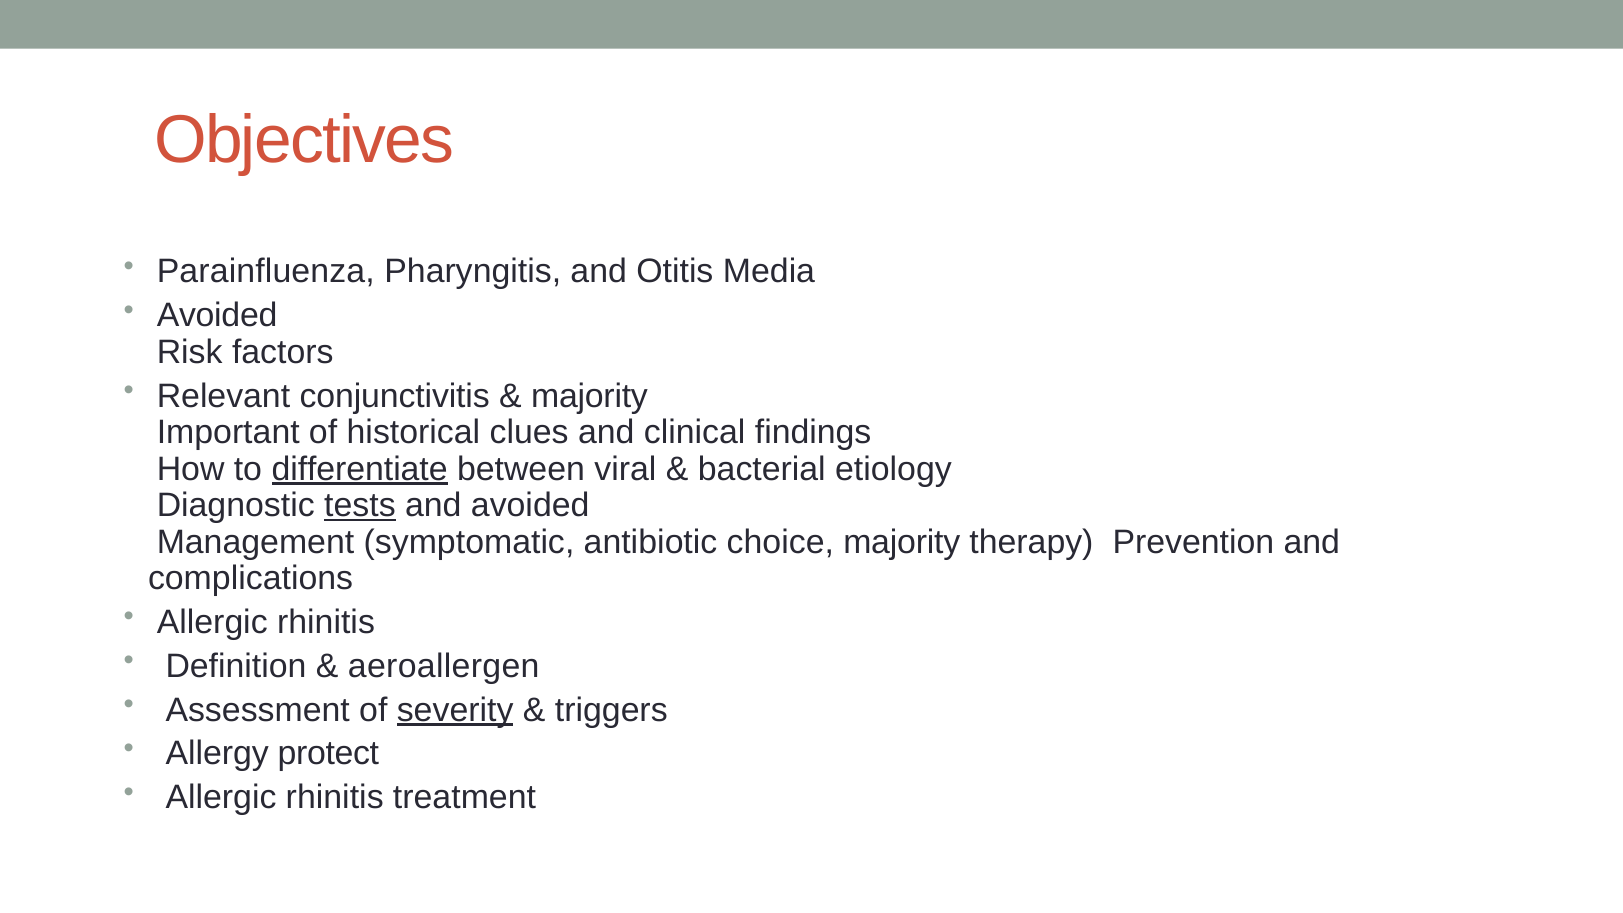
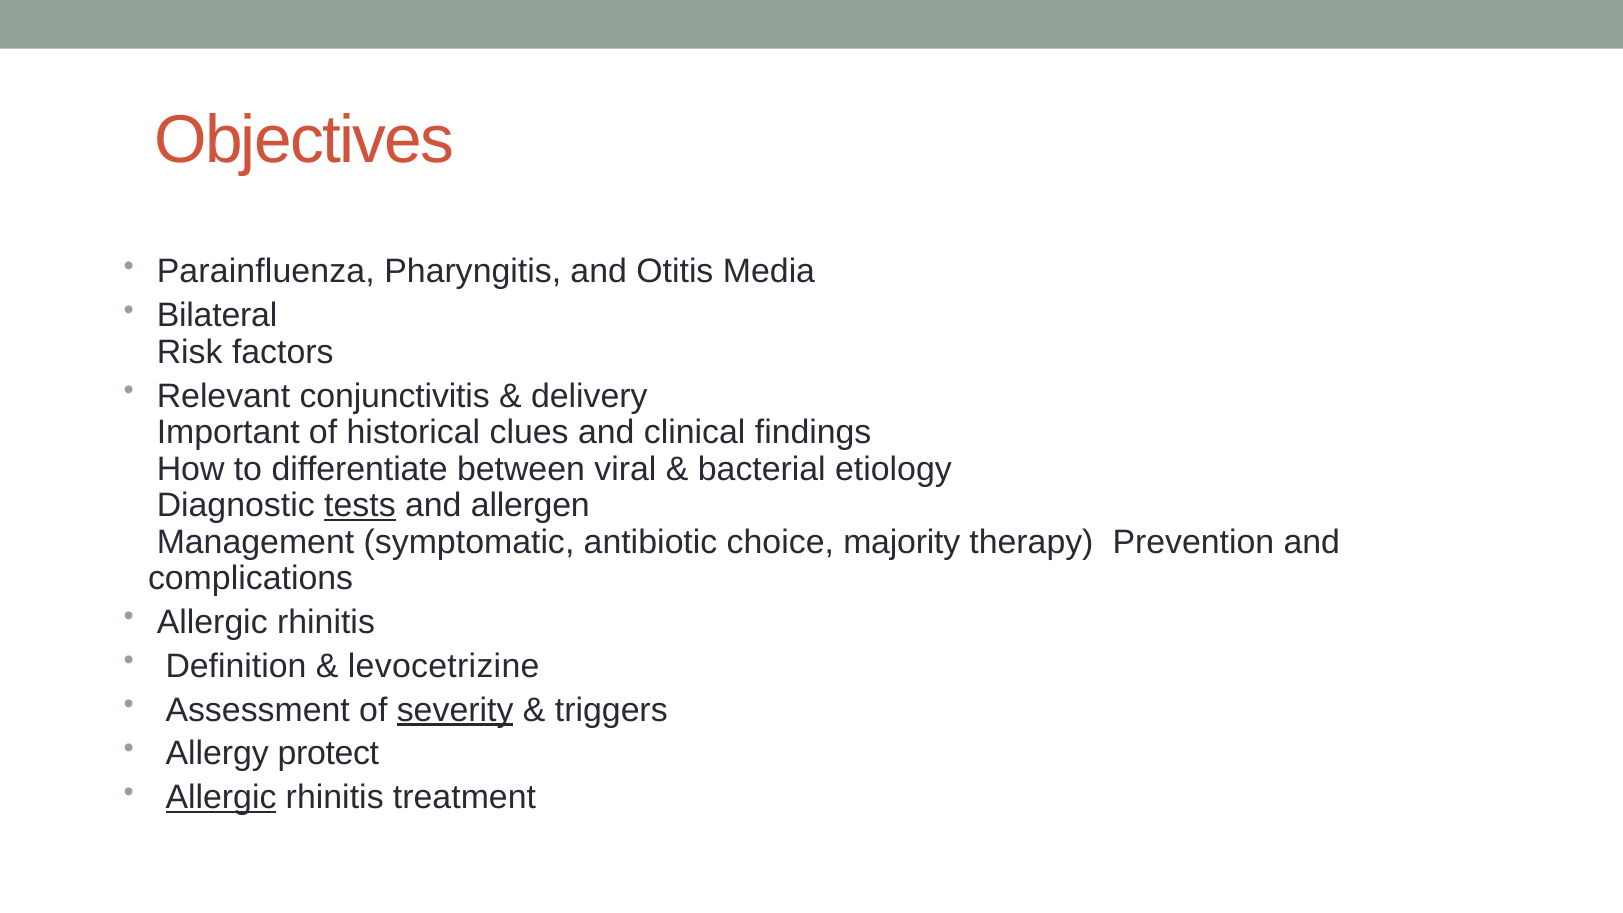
Avoided: Avoided -> Bilateral (217, 316)
majority: majority -> delivery (589, 396)
differentiate underline: present -> none (360, 469)
and avoided: avoided -> allergen (530, 505)
aeroallergen: aeroallergen -> levocetrizine (444, 666)
Allergic underline: none -> present (221, 797)
